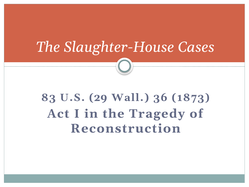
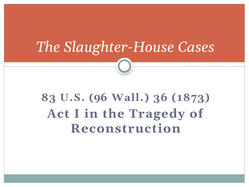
29: 29 -> 96 (98, 97)
